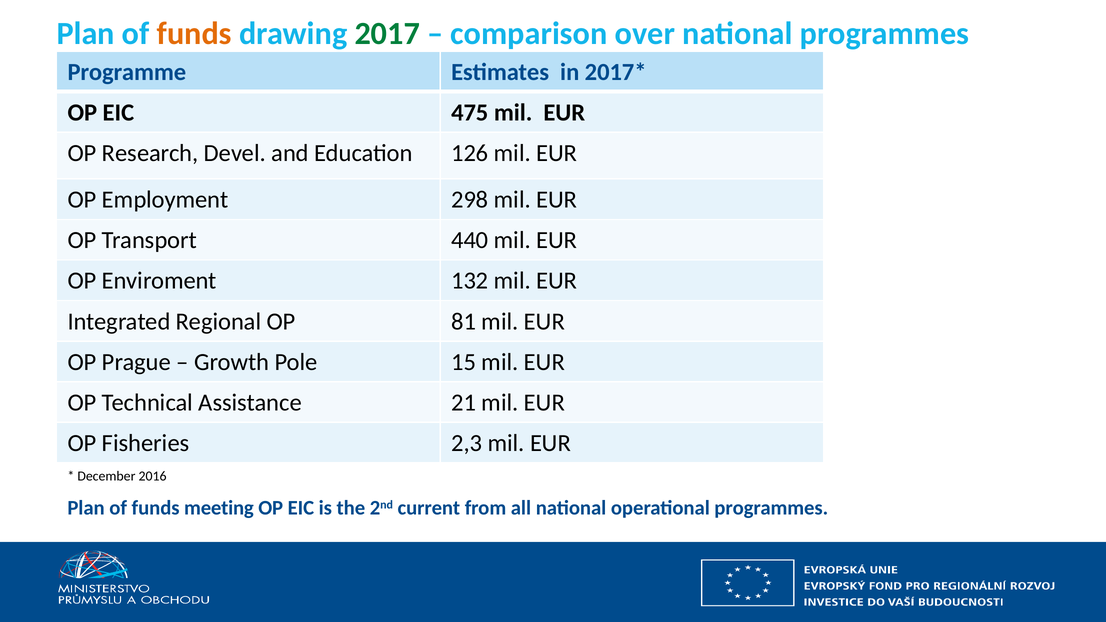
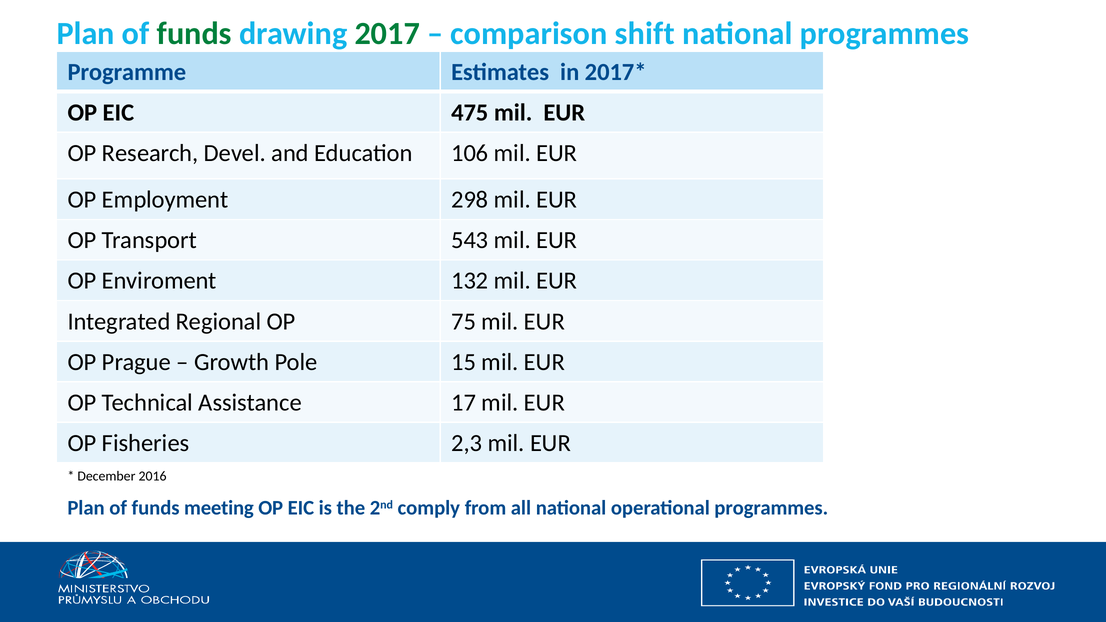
funds colour: orange -> green (194, 34)
over: over -> shift (645, 34)
126: 126 -> 106 (470, 153)
440: 440 -> 543 (470, 240)
81: 81 -> 75 (464, 321)
21: 21 -> 17 (464, 403)
current: current -> comply (429, 508)
